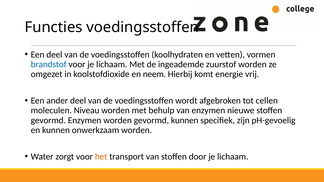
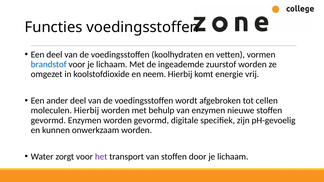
moleculen Niveau: Niveau -> Hierbij (86, 111)
gevormd kunnen: kunnen -> digitale (185, 120)
het colour: orange -> purple (101, 157)
